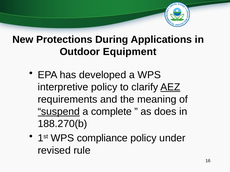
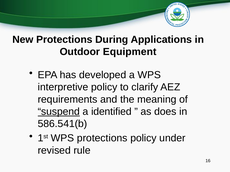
AEZ underline: present -> none (170, 87)
complete: complete -> identified (111, 112)
188.270(b: 188.270(b -> 586.541(b (62, 124)
WPS compliance: compliance -> protections (102, 138)
